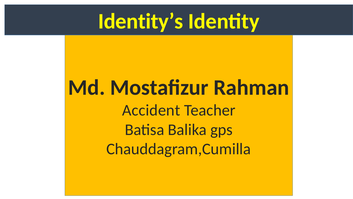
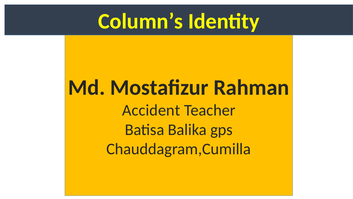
Identity’s: Identity’s -> Column’s (141, 21)
